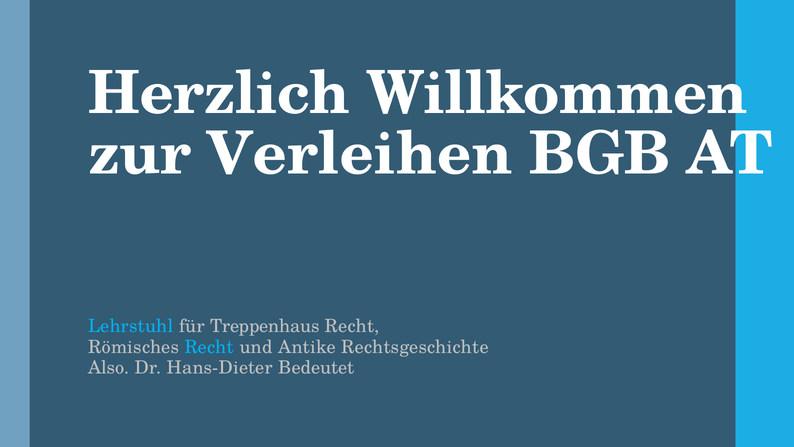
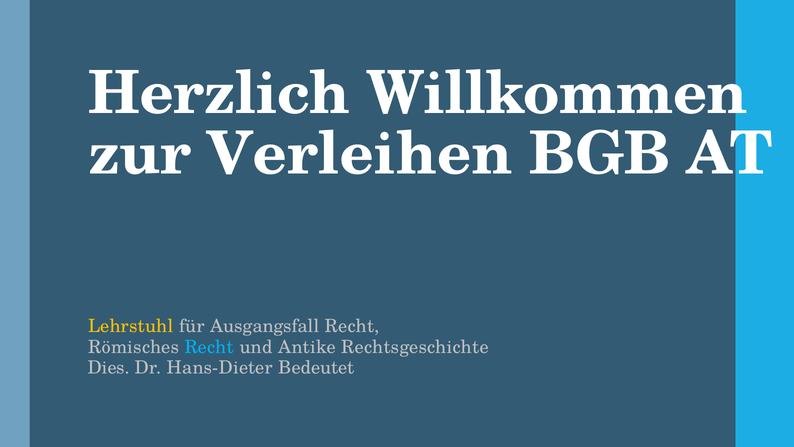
Lehrstuhl colour: light blue -> yellow (131, 326)
Treppenhaus: Treppenhaus -> Ausgangsfall (265, 326)
Also: Also -> Dies (109, 368)
